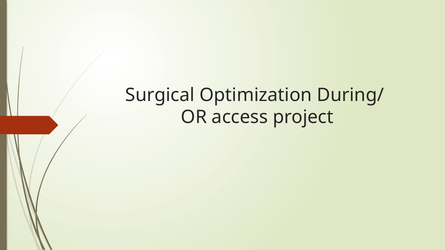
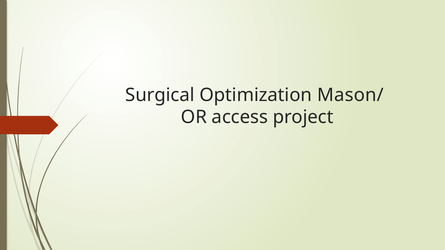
During/: During/ -> Mason/ (350, 95)
